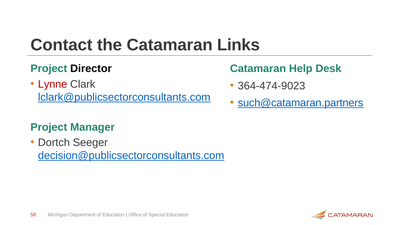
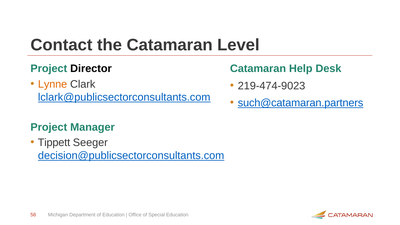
Links: Links -> Level (238, 45)
Lynne colour: red -> orange (53, 84)
364-474-9023: 364-474-9023 -> 219-474-9023 (272, 86)
Dortch: Dortch -> Tippett (54, 143)
